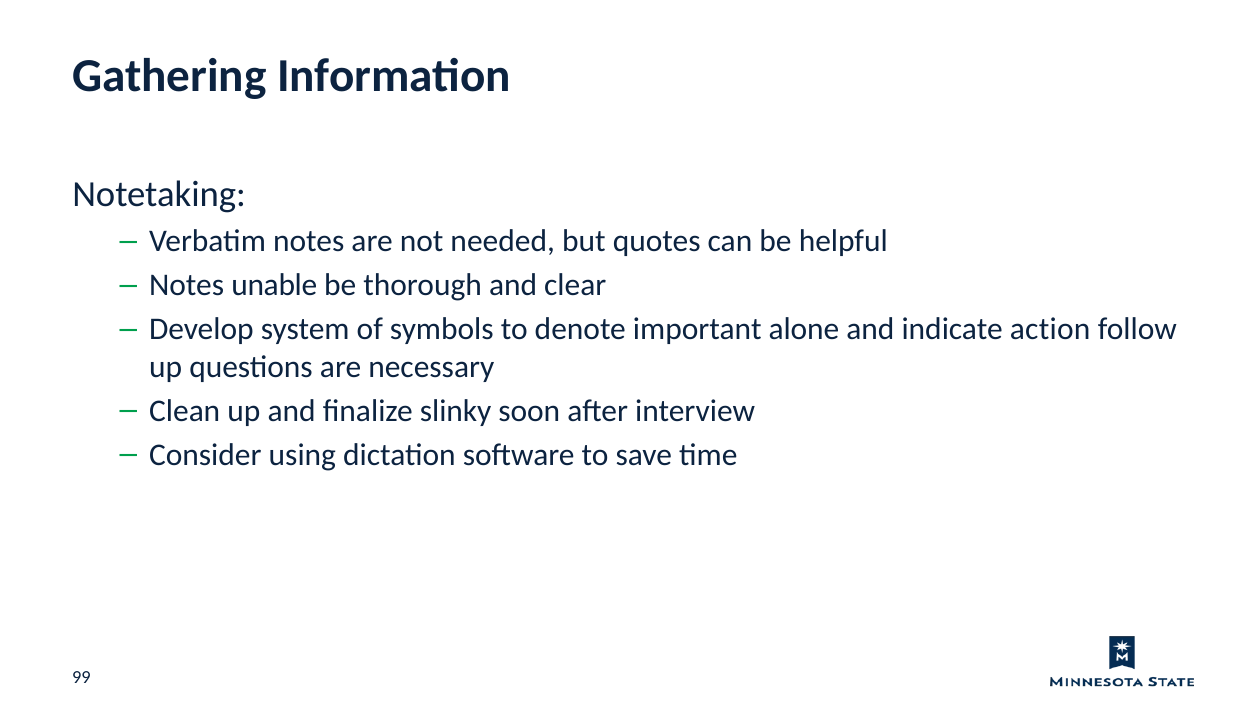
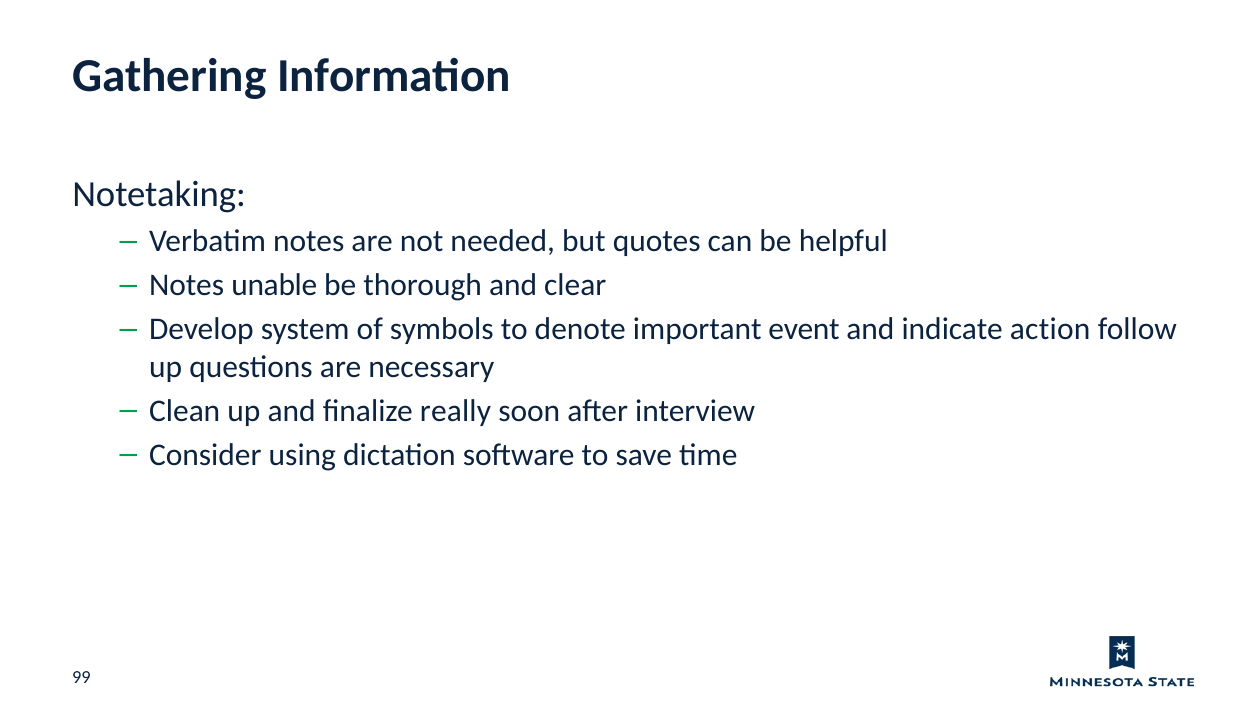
alone: alone -> event (804, 330)
slinky: slinky -> really (456, 411)
